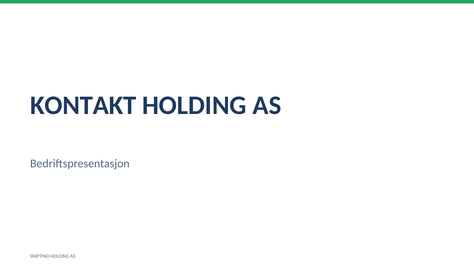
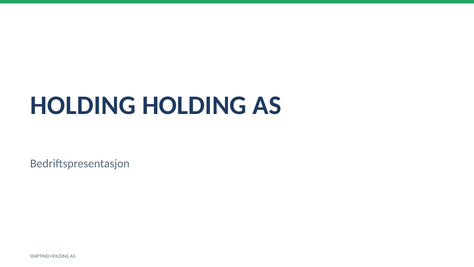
KONTAKT: KONTAKT -> HOLDING (83, 105)
